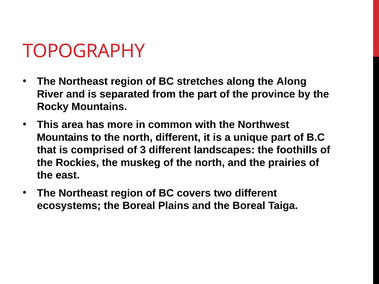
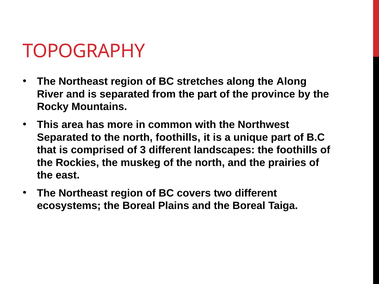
Mountains: Mountains -> Separated (63, 137)
north different: different -> foothills (178, 137)
